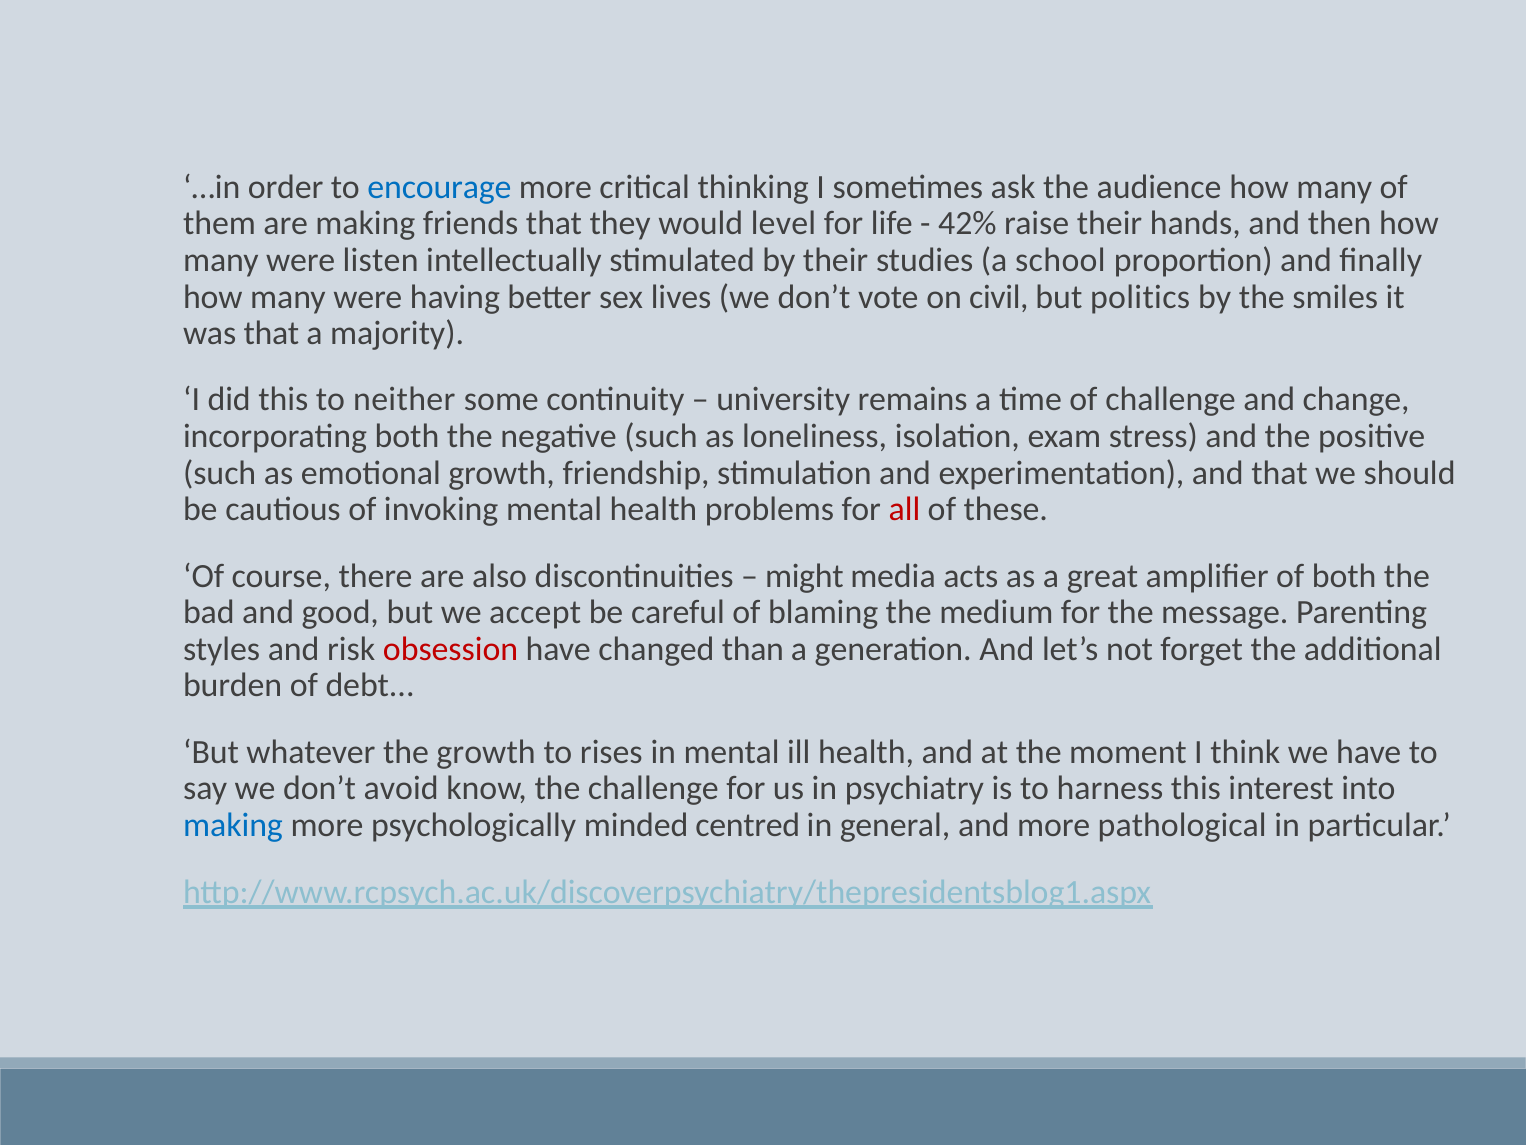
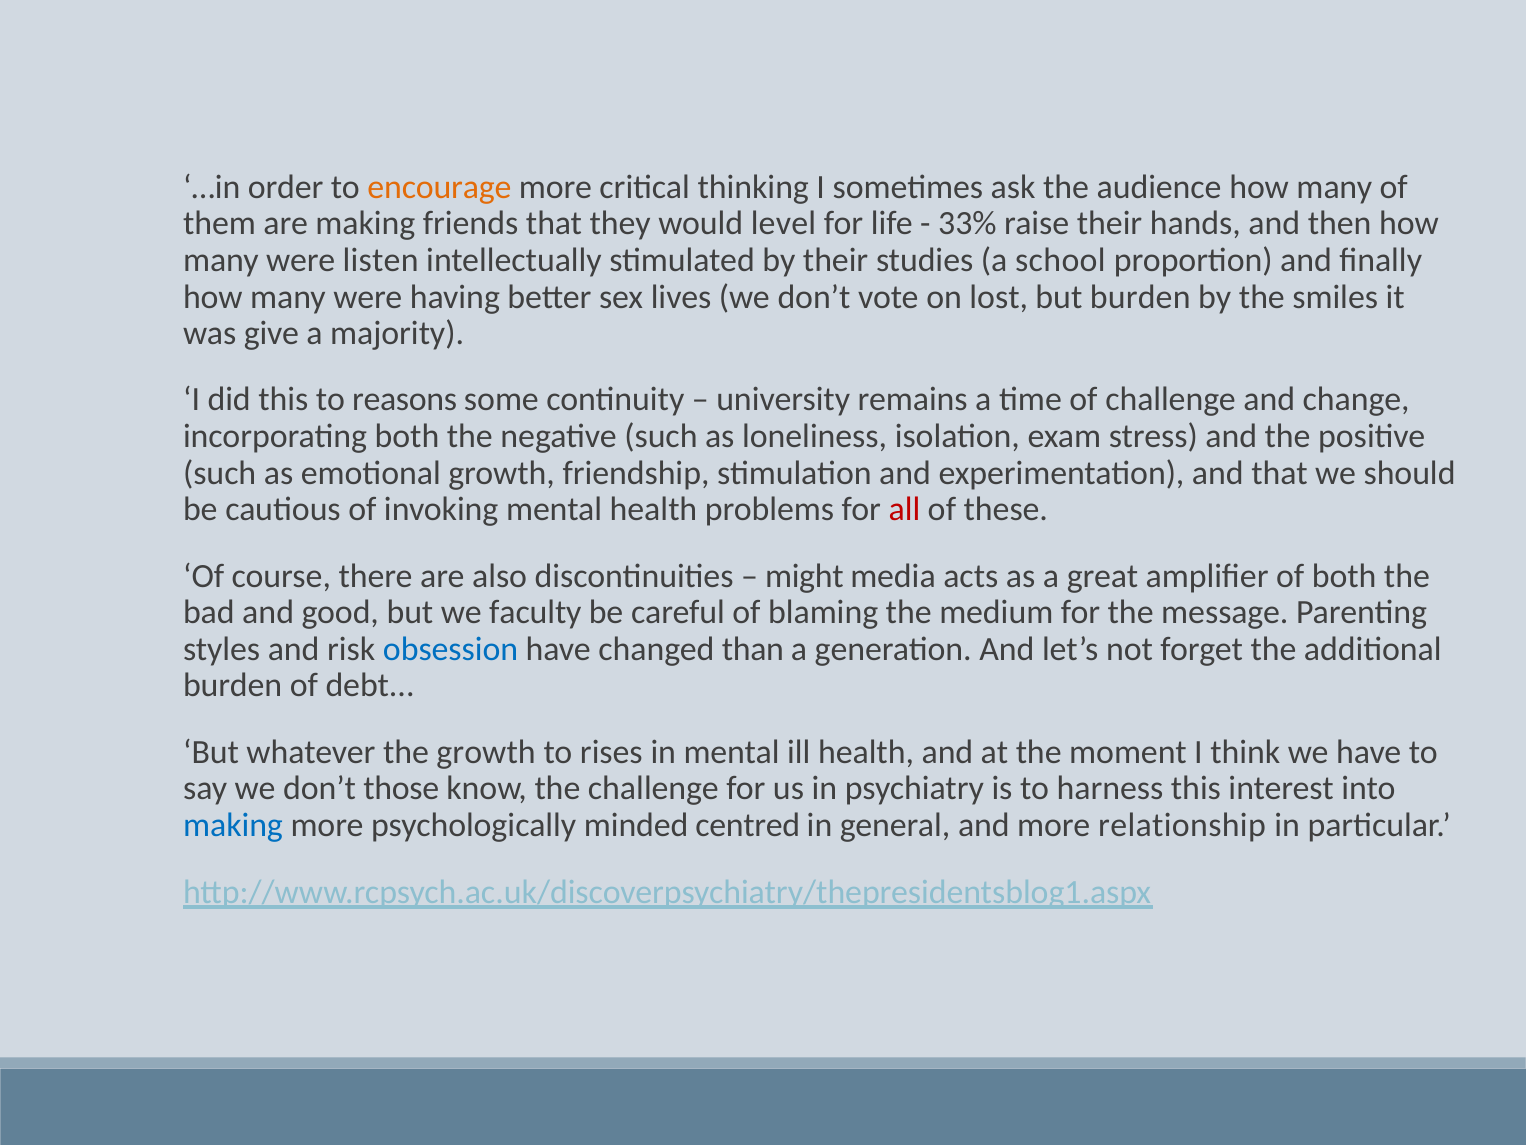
encourage colour: blue -> orange (439, 187)
42%: 42% -> 33% (967, 224)
civil: civil -> lost (999, 297)
but politics: politics -> burden (1140, 297)
was that: that -> give (271, 333)
neither: neither -> reasons (405, 400)
accept: accept -> faculty (535, 612)
obsession colour: red -> blue (451, 649)
avoid: avoid -> those (401, 788)
pathological: pathological -> relationship (1182, 825)
